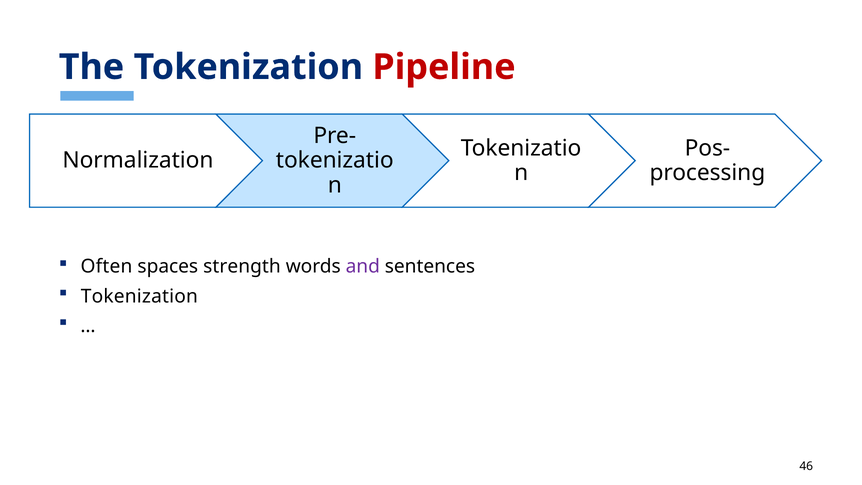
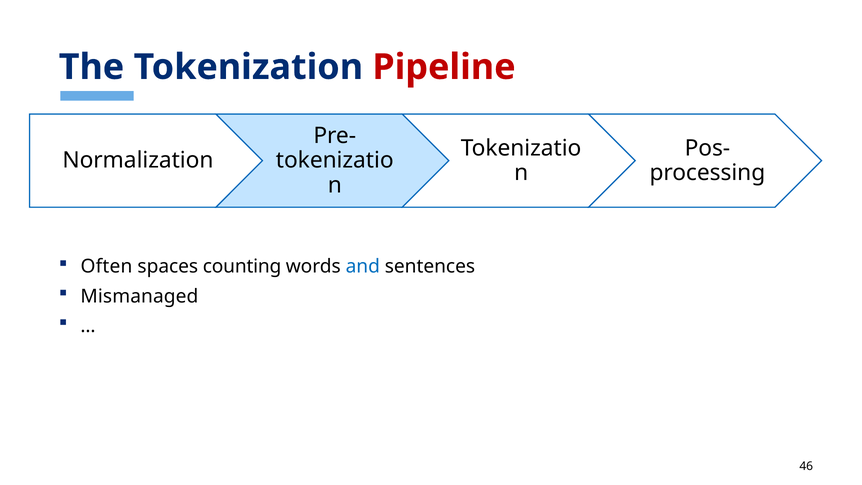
strength: strength -> counting (242, 267)
and colour: purple -> blue (363, 267)
Tokenization: Tokenization -> Mismanaged (139, 296)
